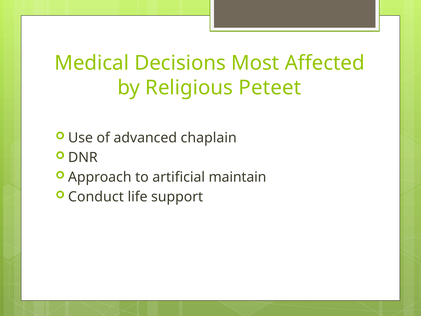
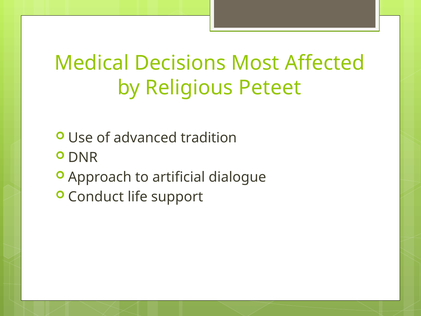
chaplain: chaplain -> tradition (209, 138)
maintain: maintain -> dialogue (237, 177)
